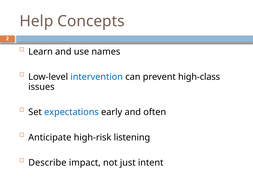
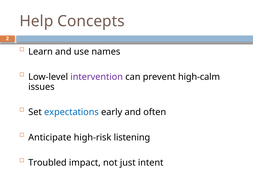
intervention colour: blue -> purple (97, 77)
high-class: high-class -> high-calm (199, 77)
Describe: Describe -> Troubled (47, 162)
